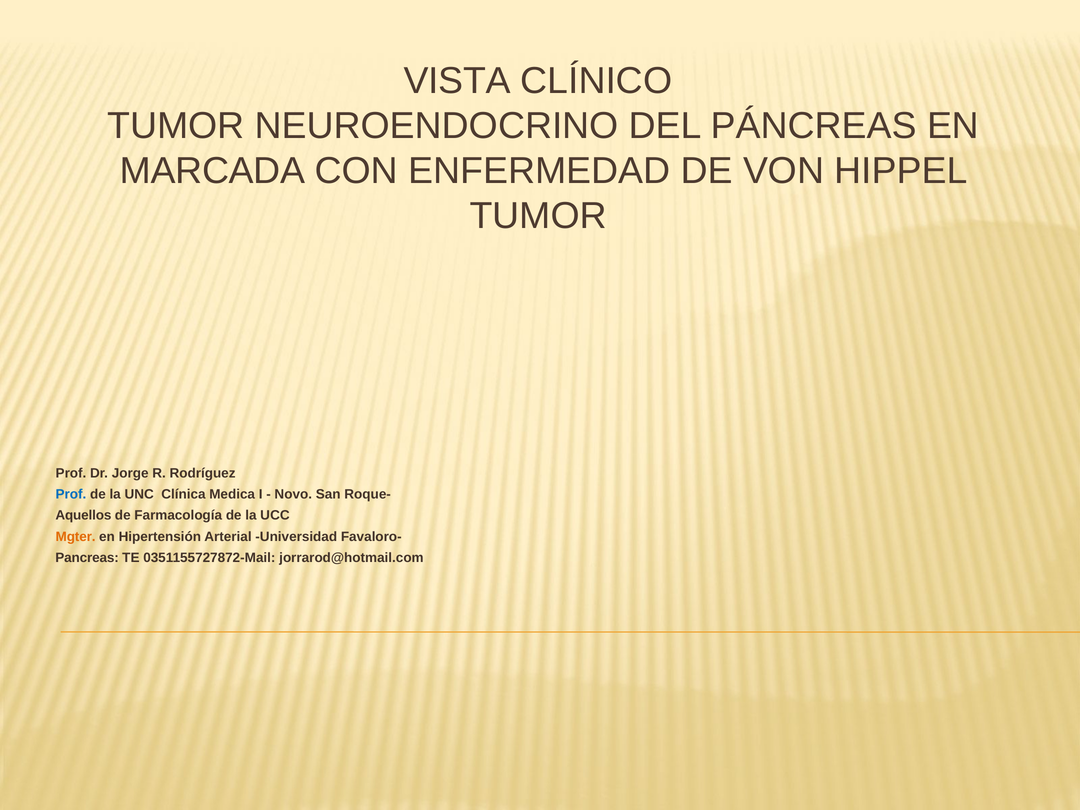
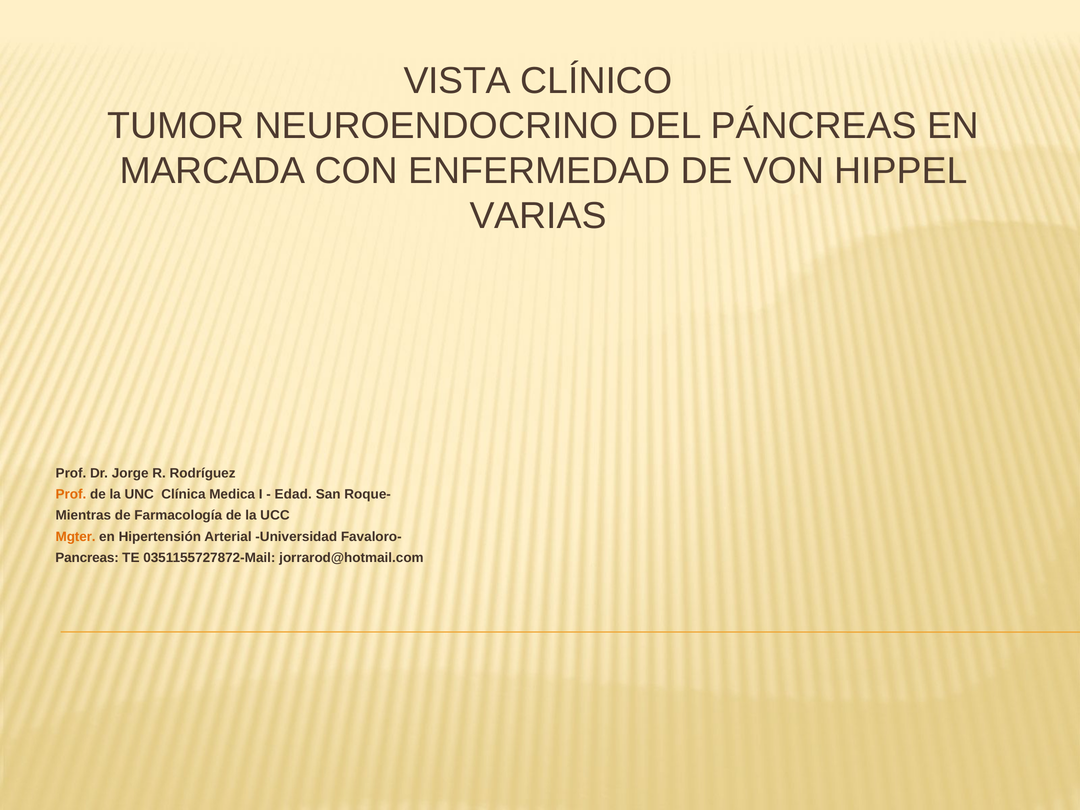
TUMOR: TUMOR -> VARIAS (538, 216)
Prof colour: blue -> orange (71, 494)
Novo: Novo -> Edad (293, 494)
Aquellos: Aquellos -> Mientras (83, 516)
